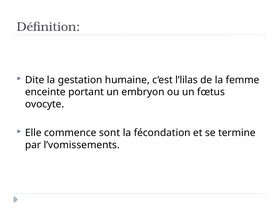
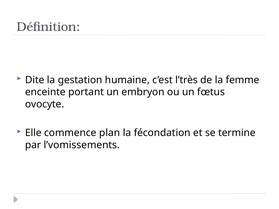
l’lilas: l’lilas -> l’très (187, 80)
sont: sont -> plan (110, 133)
